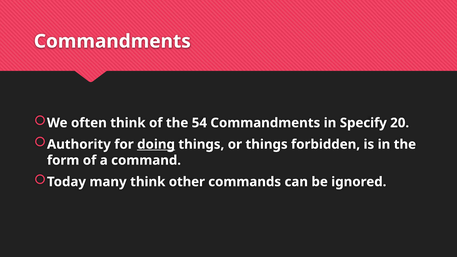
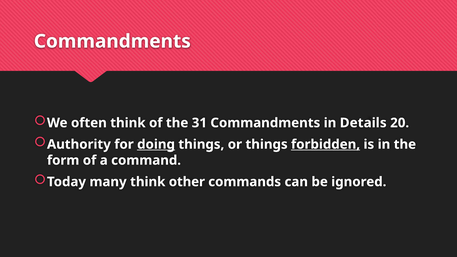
54: 54 -> 31 (199, 123)
Specify: Specify -> Details (363, 123)
forbidden underline: none -> present (326, 144)
